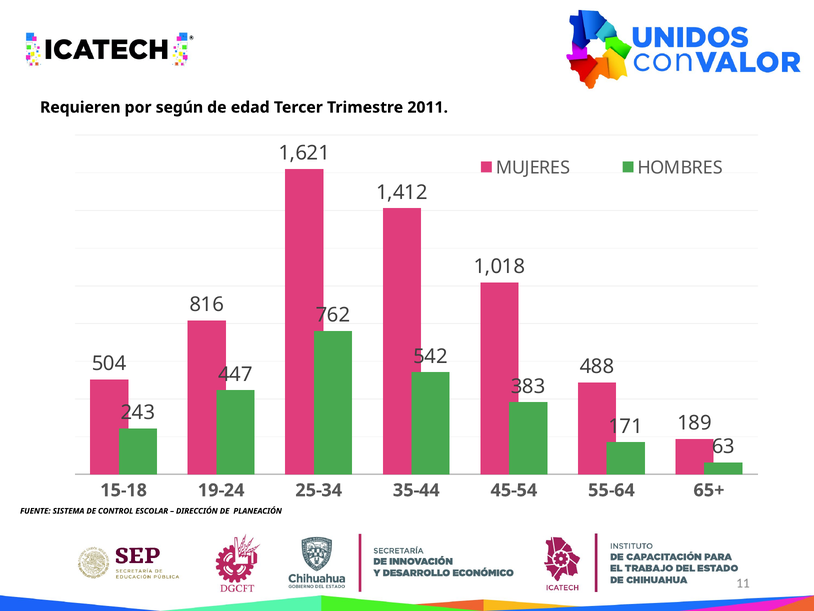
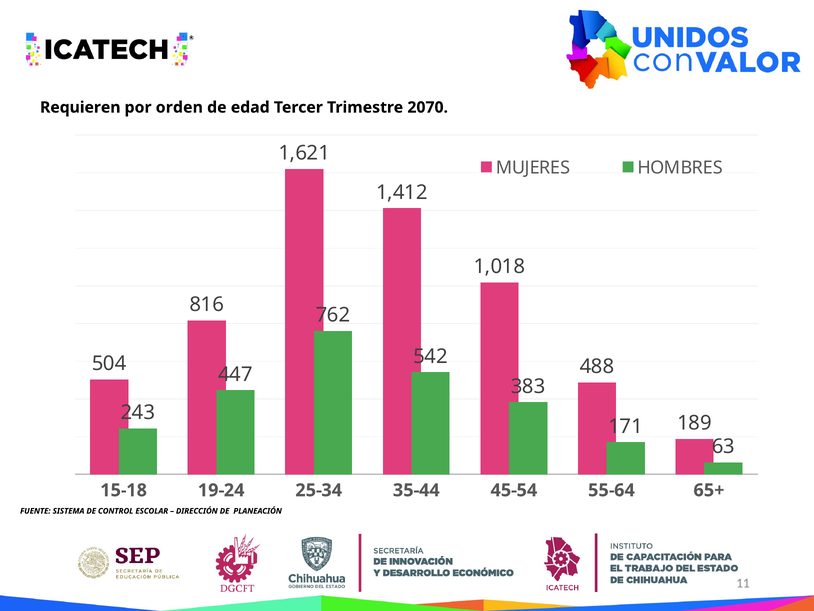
según: según -> orden (179, 107)
2011: 2011 -> 2070 (428, 107)
